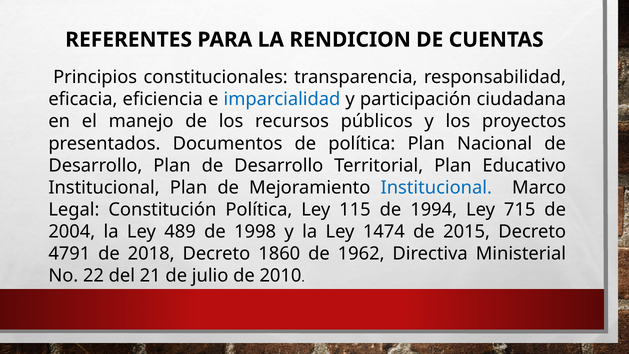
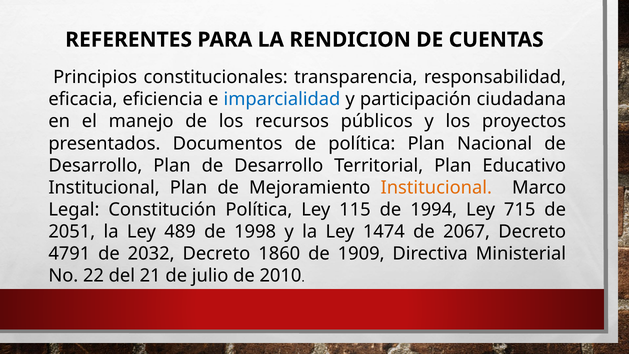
Institucional colour: blue -> orange (436, 187)
2004: 2004 -> 2051 (72, 232)
2015: 2015 -> 2067 (467, 232)
2018: 2018 -> 2032 (151, 254)
1962: 1962 -> 1909 (361, 254)
